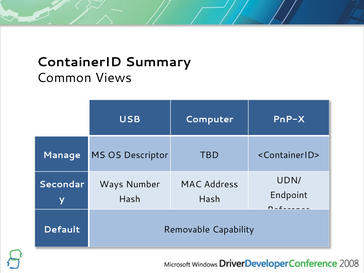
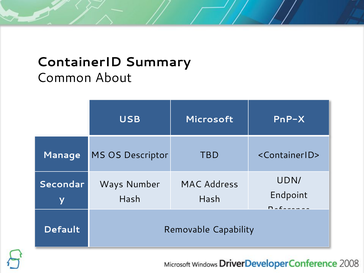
Views: Views -> About (114, 78)
Computer: Computer -> Microsoft (209, 119)
